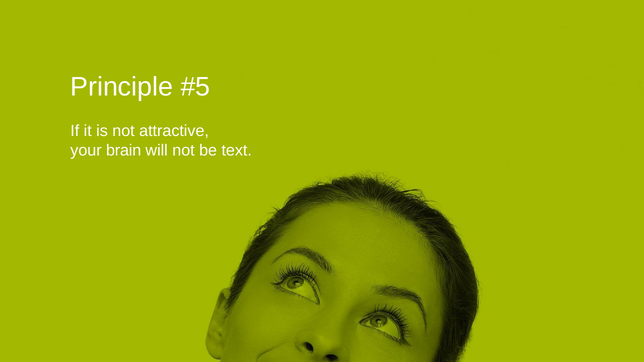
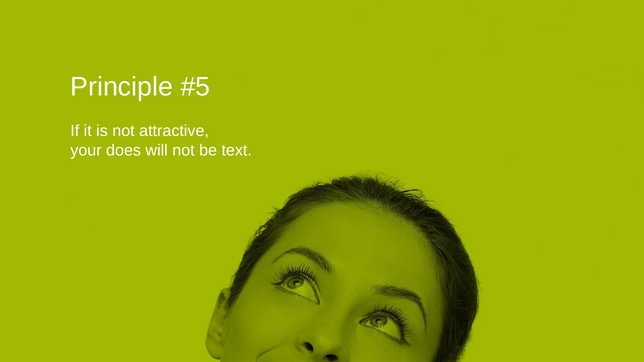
brain: brain -> does (124, 151)
